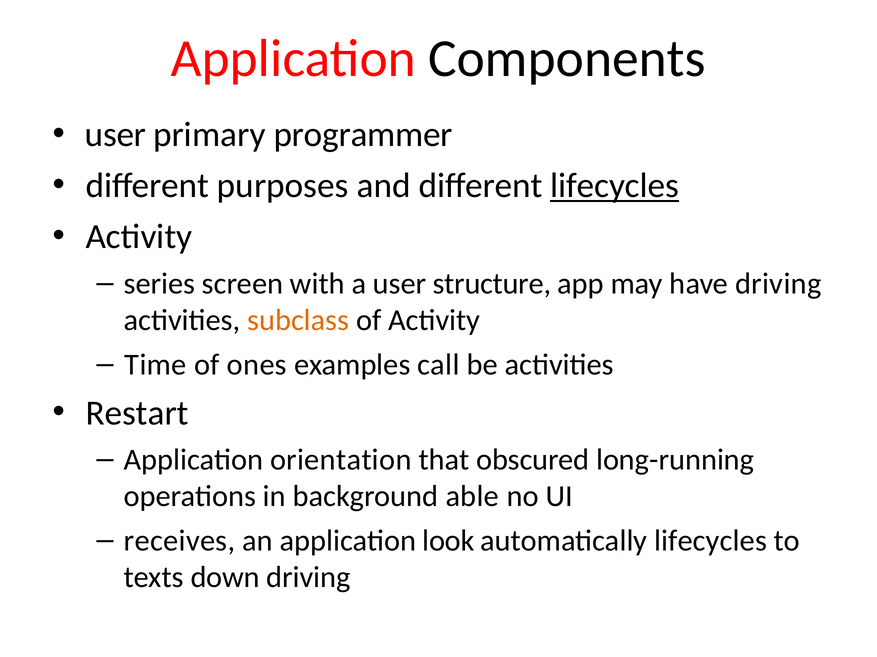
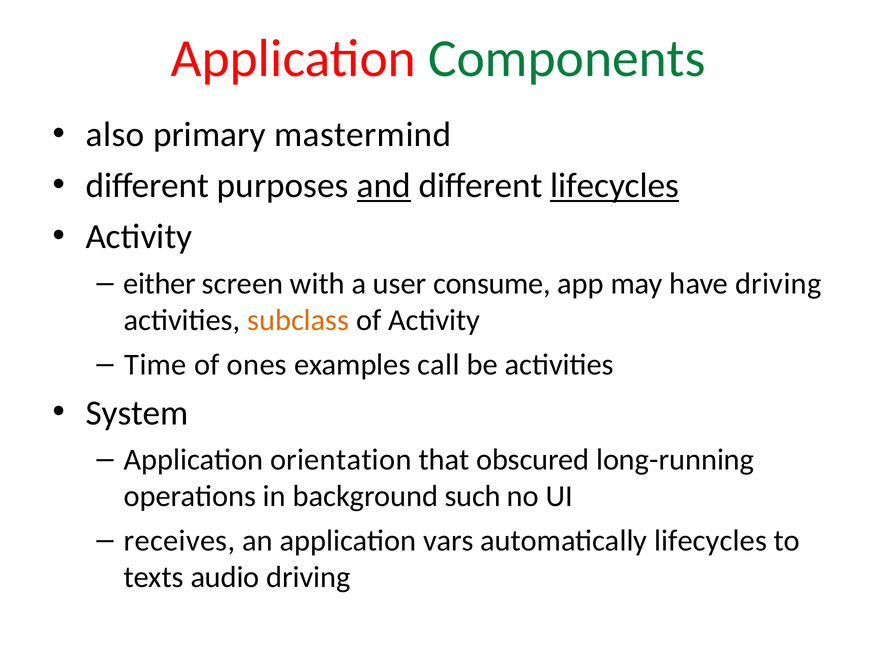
Components colour: black -> green (567, 59)
user: user -> also (115, 135)
programmer: programmer -> mastermind (363, 135)
and underline: none -> present (384, 186)
series: series -> either (160, 284)
structure: structure -> consume (492, 284)
Restart: Restart -> System (137, 413)
able: able -> such (473, 497)
look: look -> vars (448, 541)
down: down -> audio (225, 578)
